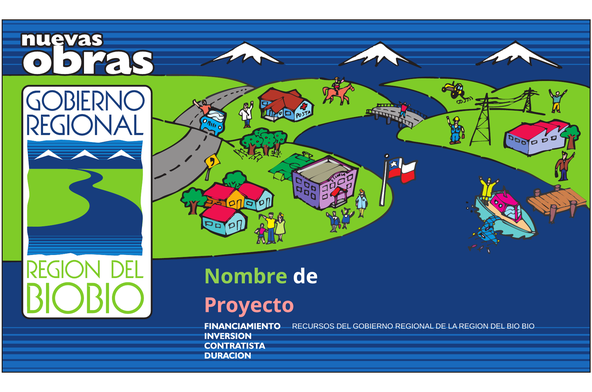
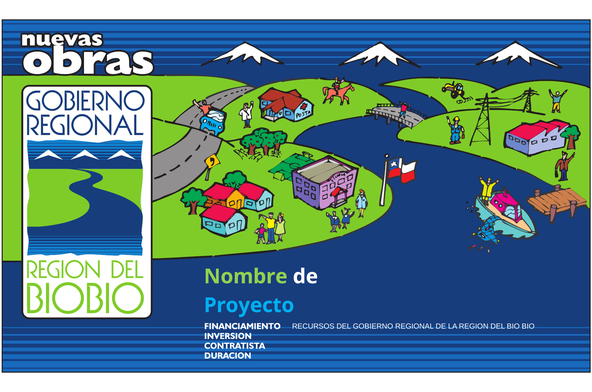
Proyecto colour: pink -> light blue (249, 305)
